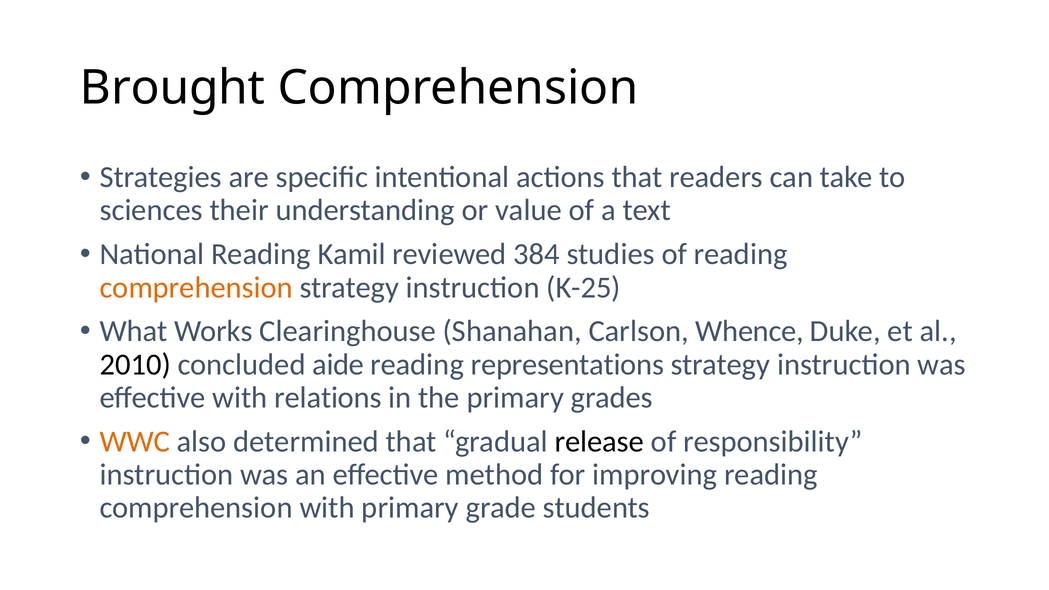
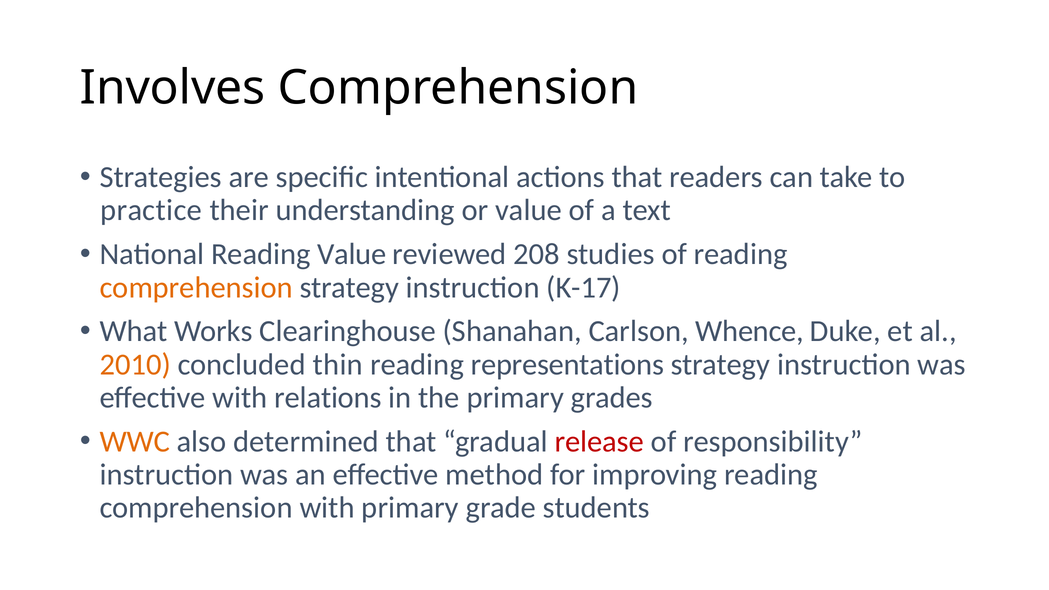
Brought: Brought -> Involves (173, 88)
sciences: sciences -> practice (151, 210)
Reading Kamil: Kamil -> Value (352, 254)
384: 384 -> 208 (536, 254)
K-25: K-25 -> K-17 (584, 287)
2010 colour: black -> orange (135, 364)
aide: aide -> thin (338, 364)
release colour: black -> red (599, 442)
